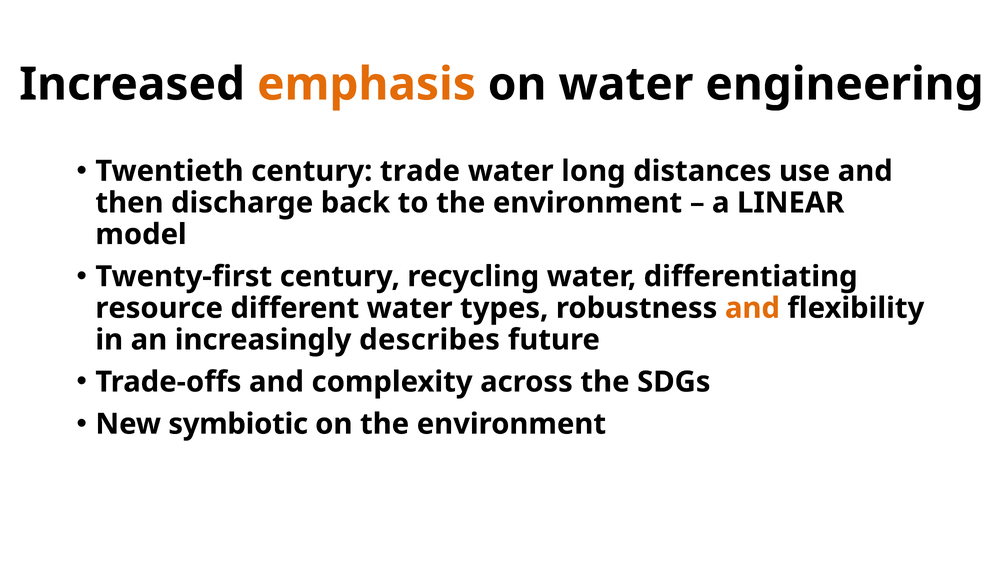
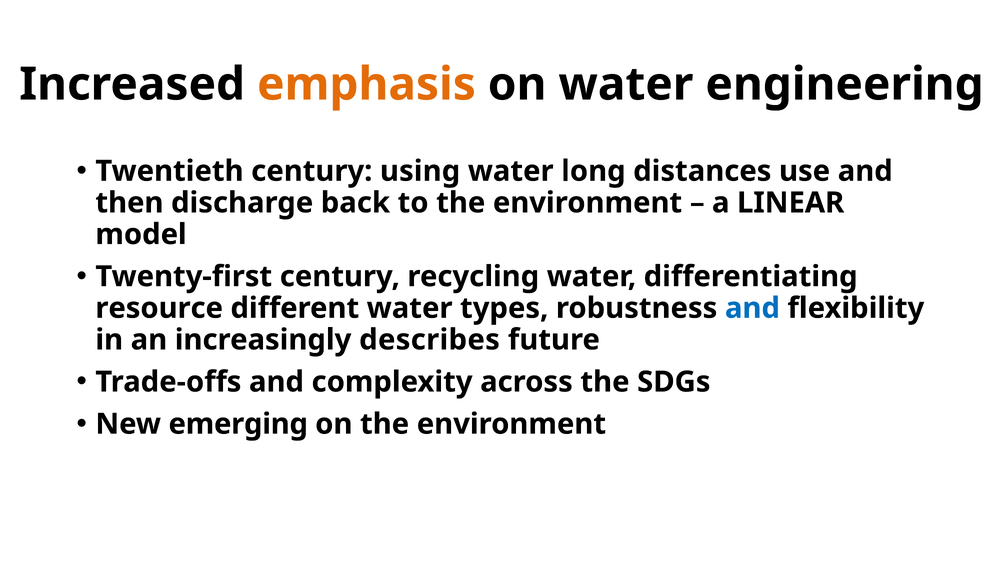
trade: trade -> using (420, 171)
and colour: orange -> blue (752, 308)
symbiotic: symbiotic -> emerging (238, 424)
